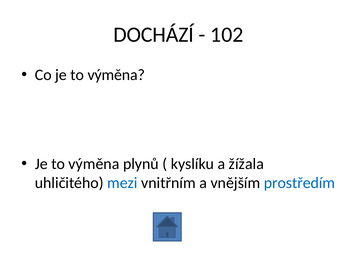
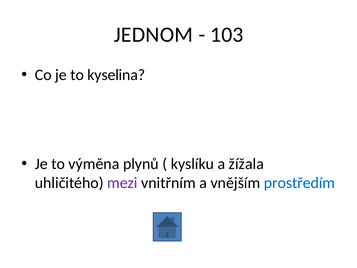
DOCHÁZÍ: DOCHÁZÍ -> JEDNOM (153, 35)
102: 102 -> 103 (227, 35)
Co je to výměna: výměna -> kyselina (116, 75)
mezi colour: blue -> purple (122, 183)
